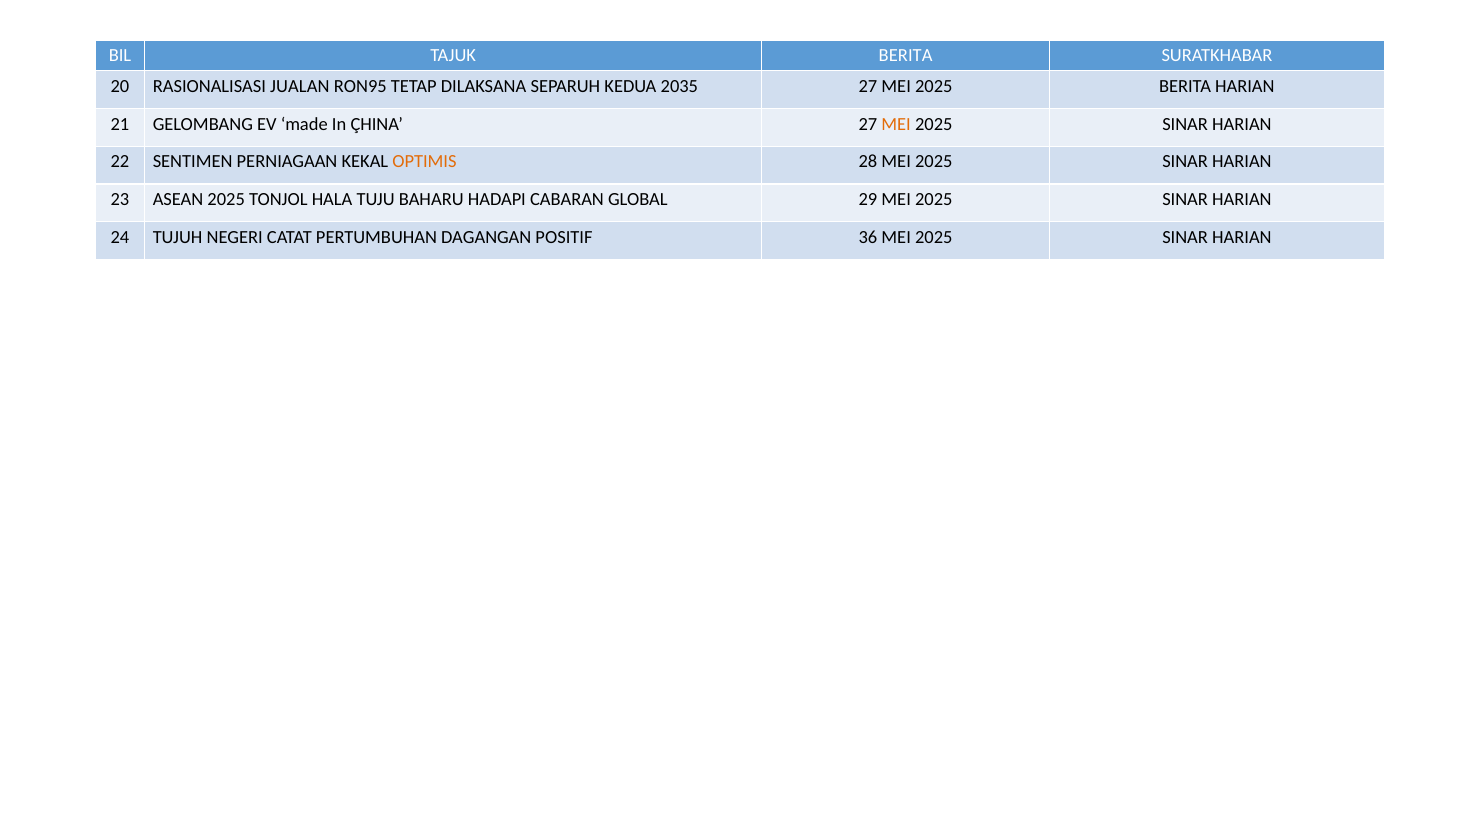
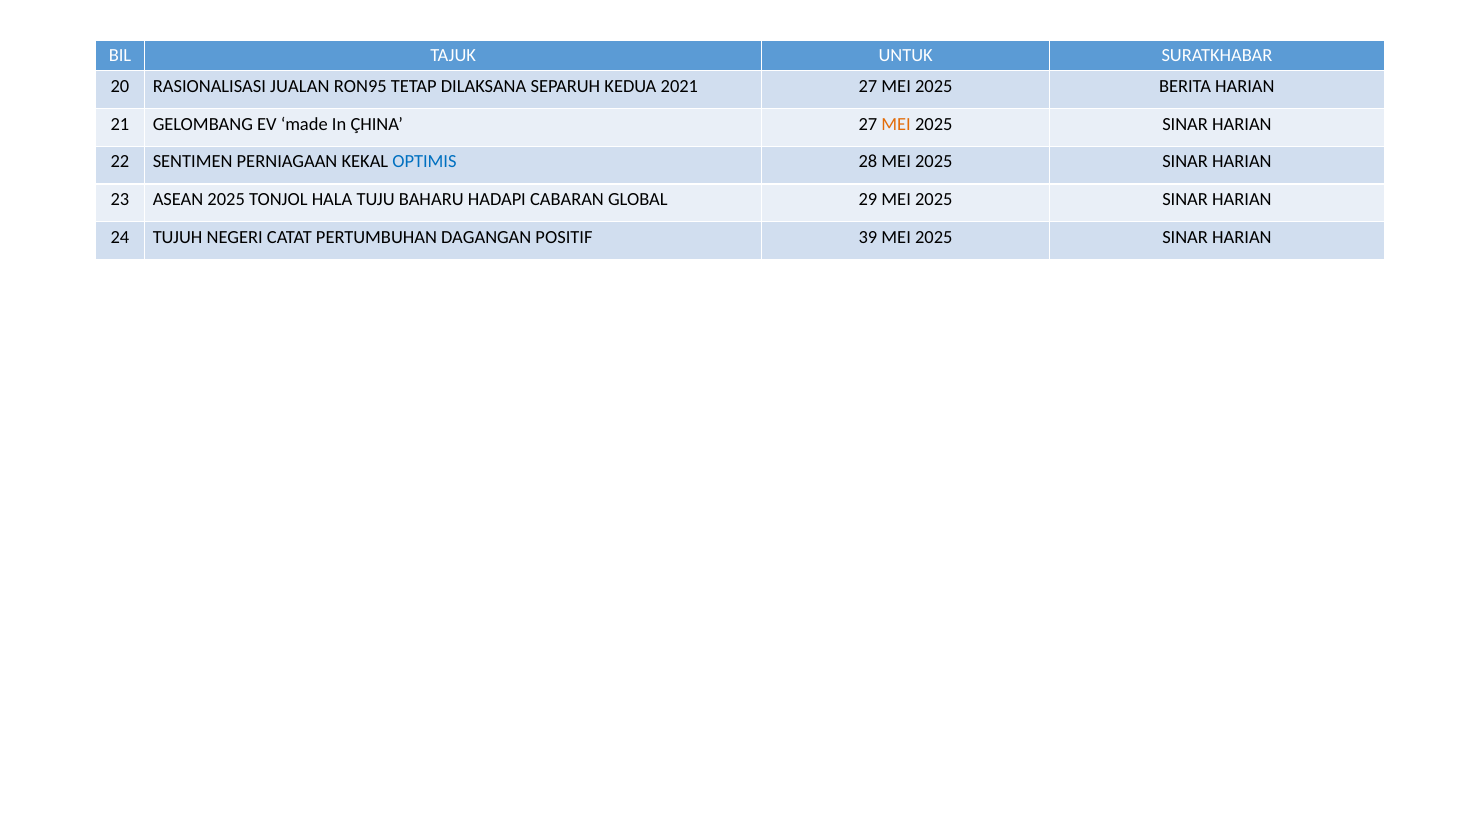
TAJUK BERITA: BERITA -> UNTUK (906, 56)
2035: 2035 -> 2021 (679, 86)
OPTIMIS colour: orange -> blue (424, 162)
36: 36 -> 39 (868, 237)
